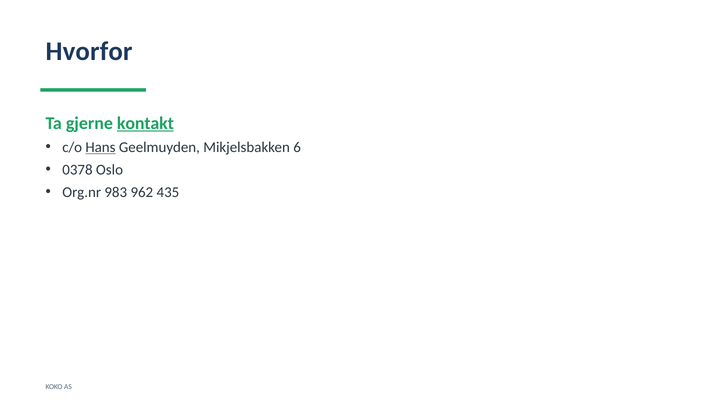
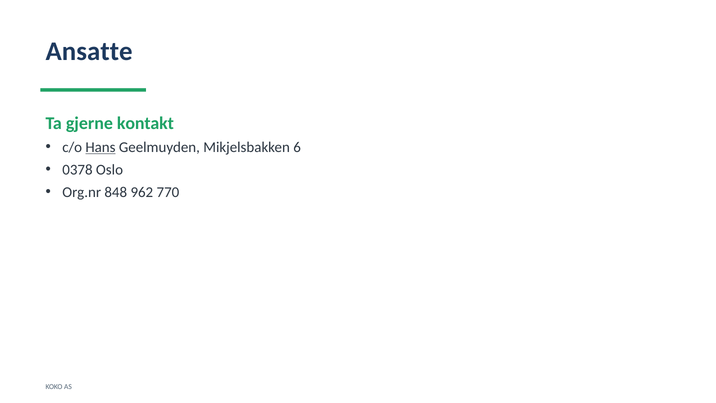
Hvorfor: Hvorfor -> Ansatte (89, 51)
kontakt underline: present -> none (145, 123)
983: 983 -> 848 (116, 192)
435: 435 -> 770 (168, 192)
